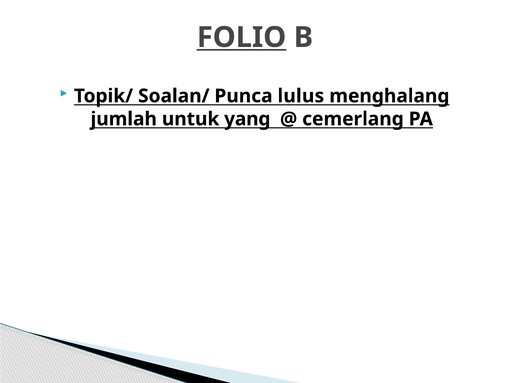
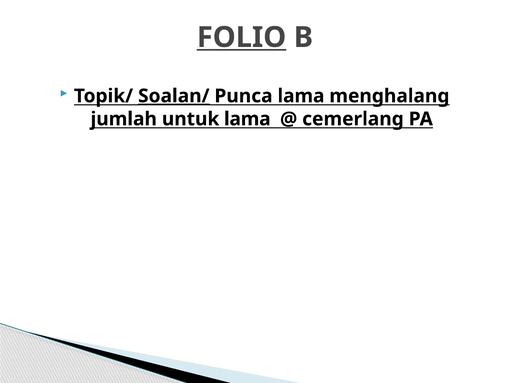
Soalan/ underline: none -> present (174, 96)
Punca lulus: lulus -> lama (301, 96)
untuk yang: yang -> lama (247, 119)
